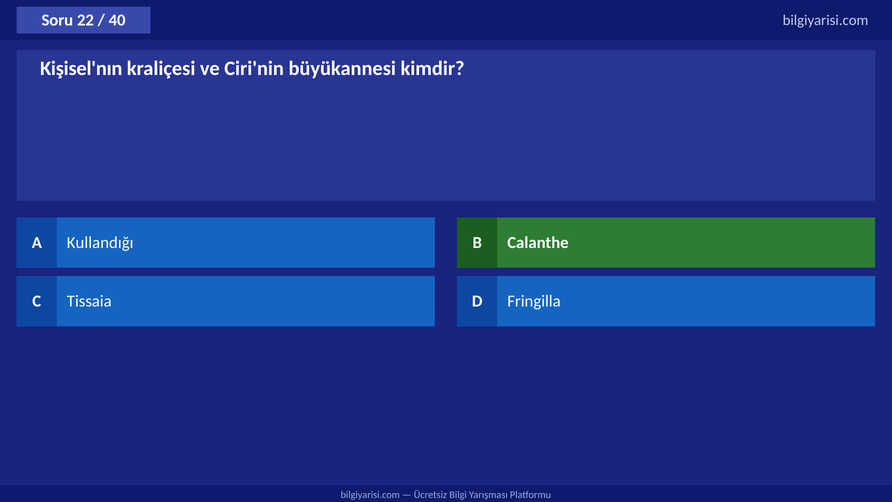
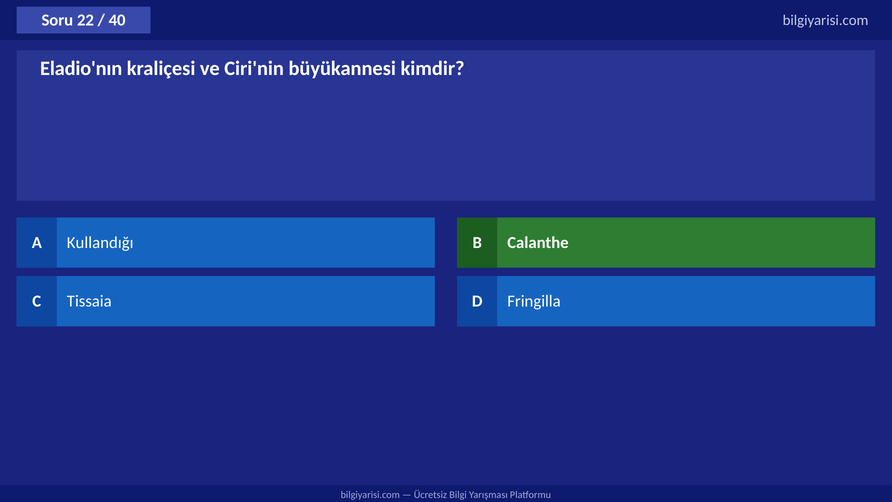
Kişisel'nın: Kişisel'nın -> Eladio'nın (81, 69)
